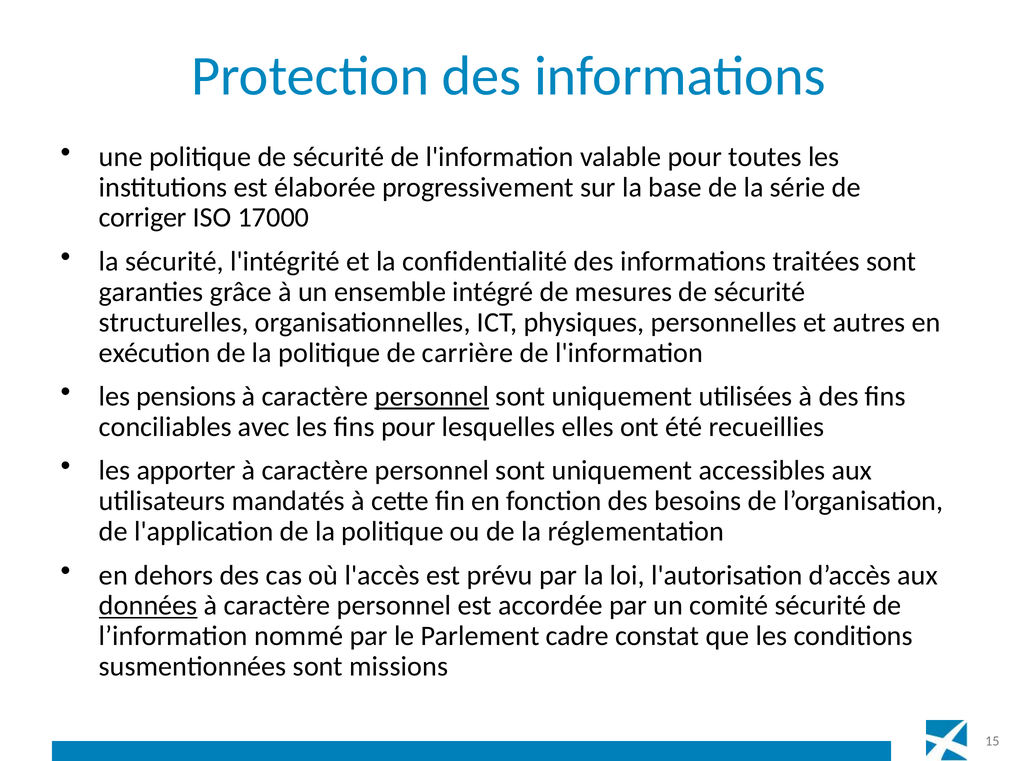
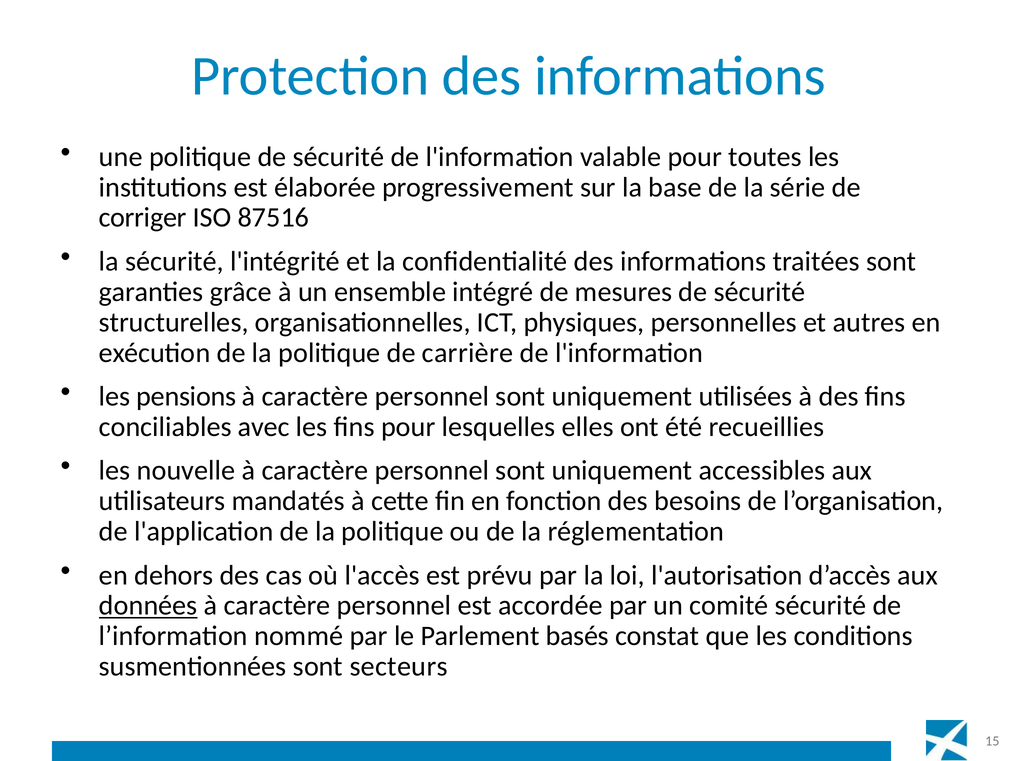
17000: 17000 -> 87516 (273, 218)
personnel underline: present -> none (432, 397)
apporter: apporter -> nouvelle (186, 471)
cadre: cadre -> basés (577, 636)
missions: missions -> secteurs (399, 667)
